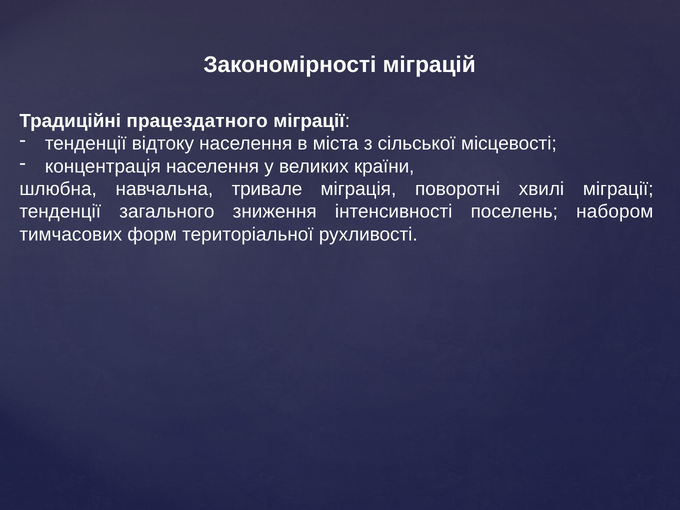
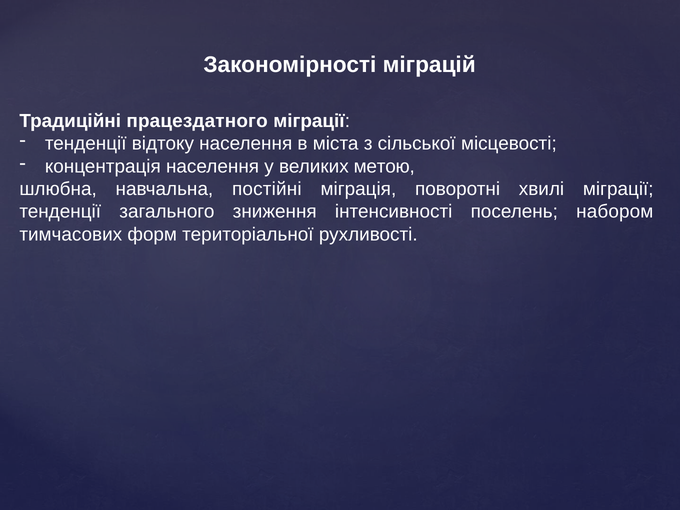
країни: країни -> метою (384, 166)
тривале: тривале -> постійні (267, 189)
